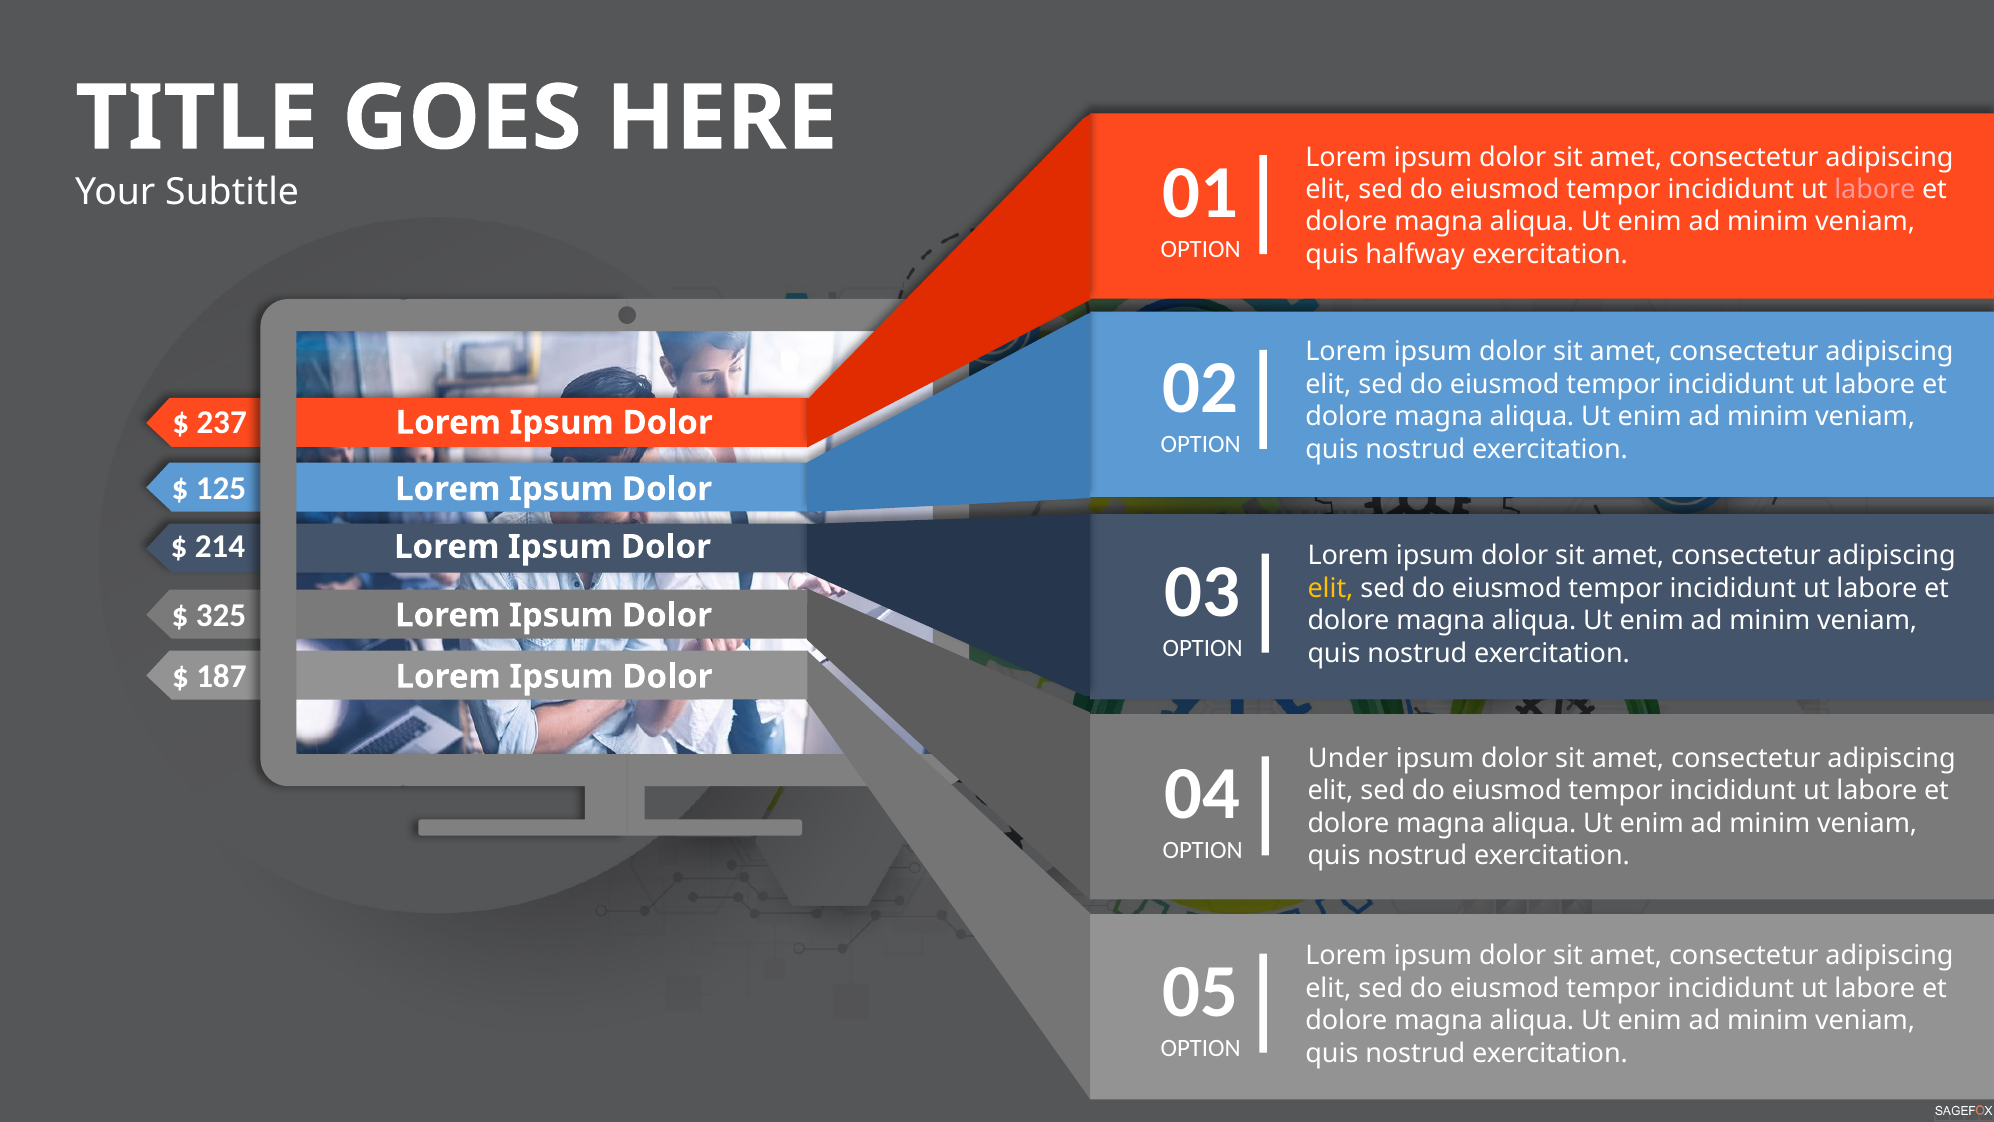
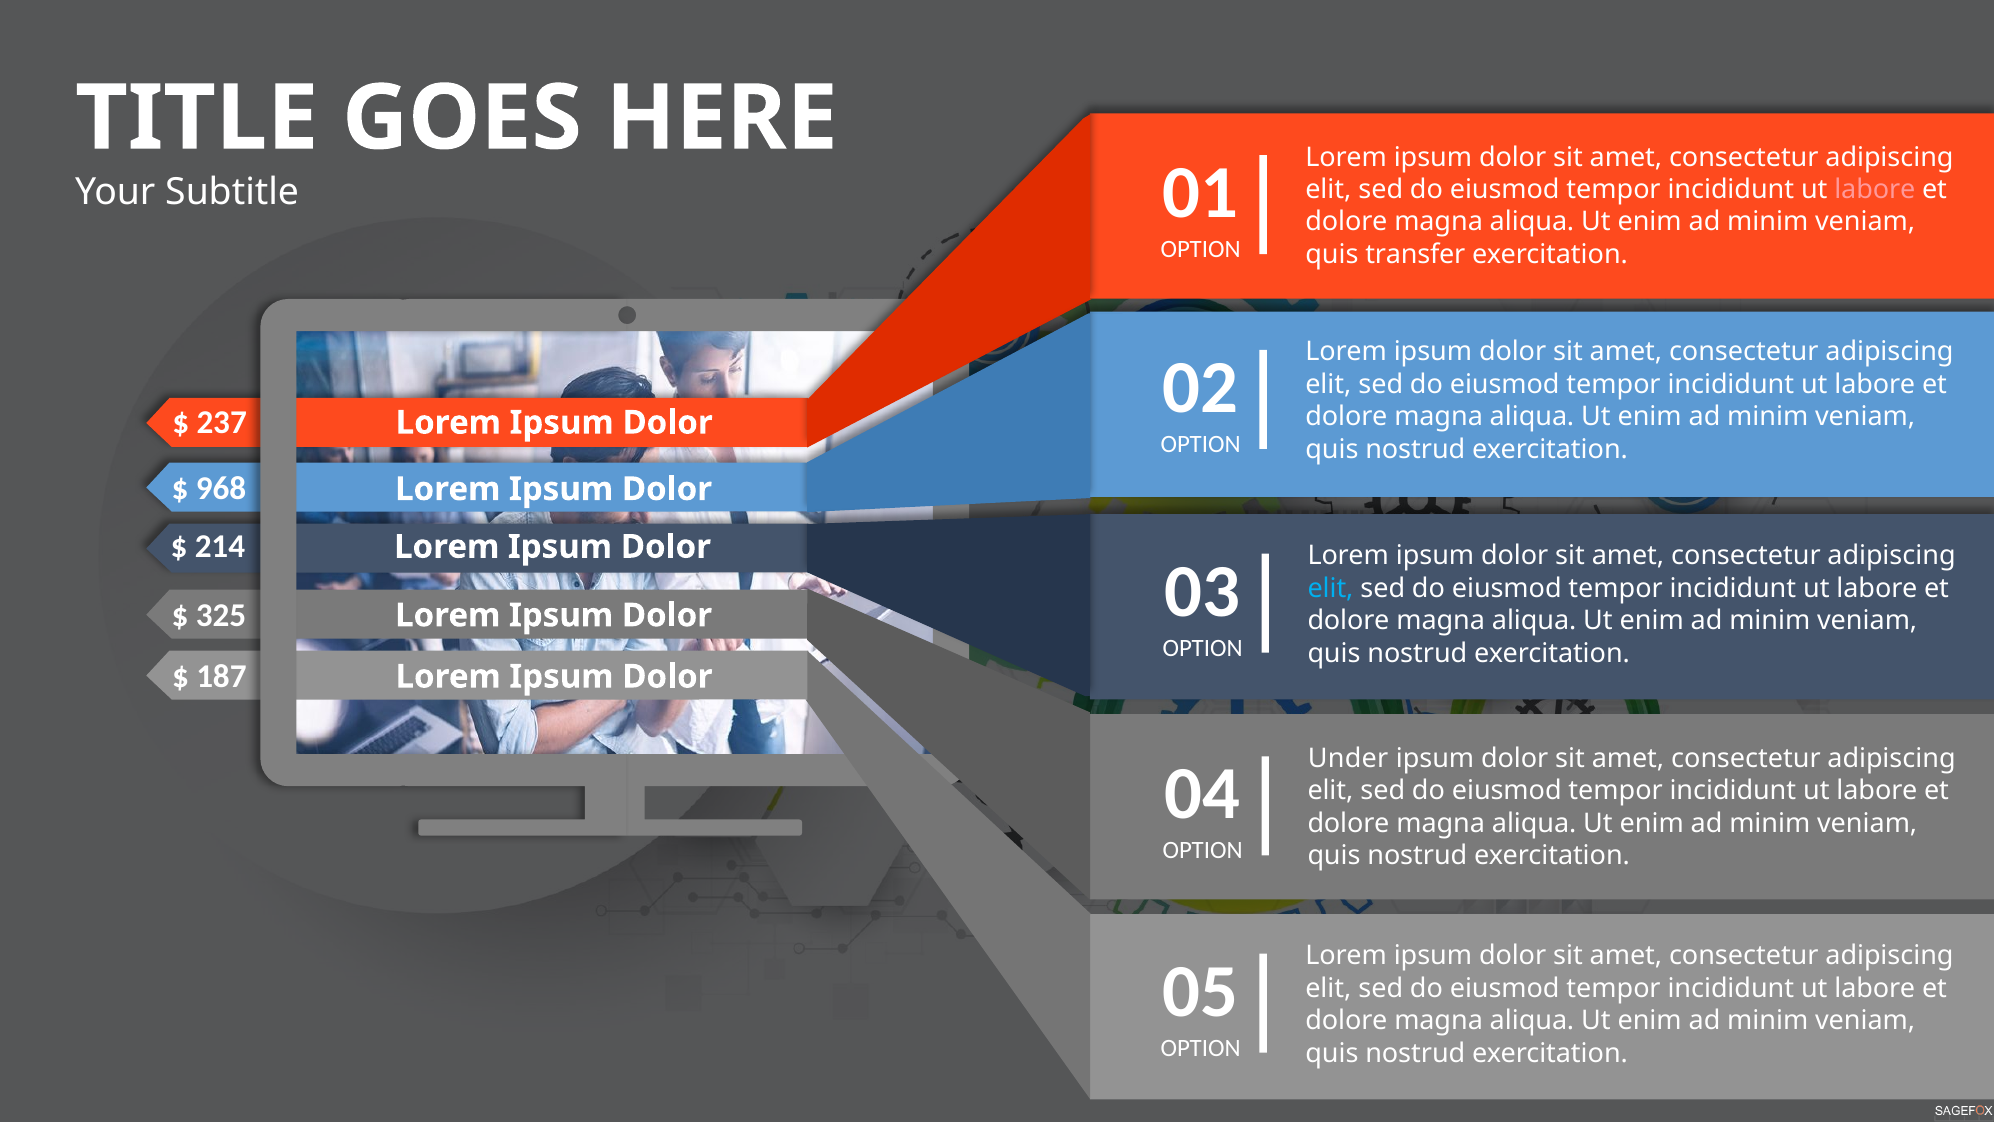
halfway: halfway -> transfer (1415, 254)
125: 125 -> 968 (221, 489)
elit colour: yellow -> light blue (1331, 588)
